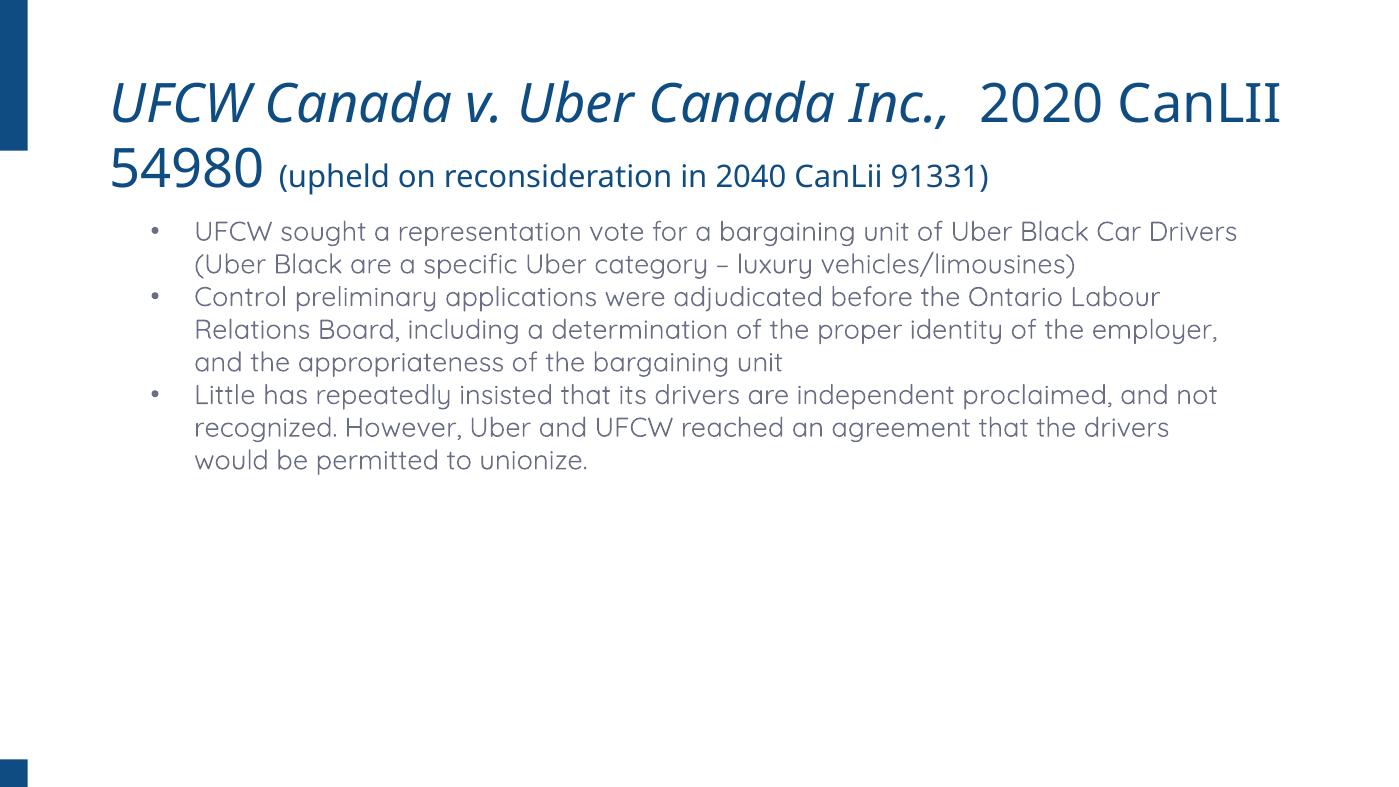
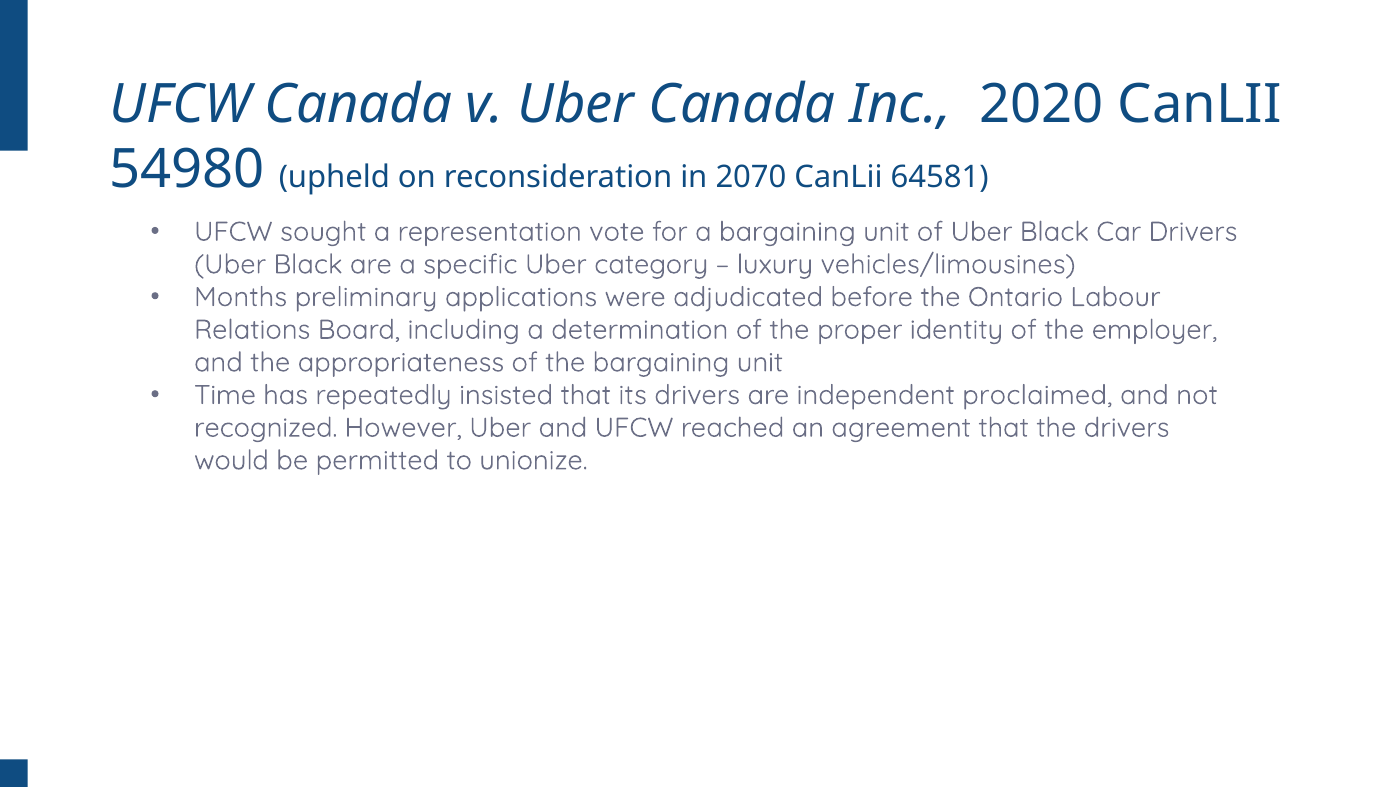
2040: 2040 -> 2070 (751, 177)
91331: 91331 -> 64581 (940, 177)
Control: Control -> Months (241, 297)
Little: Little -> Time (225, 395)
